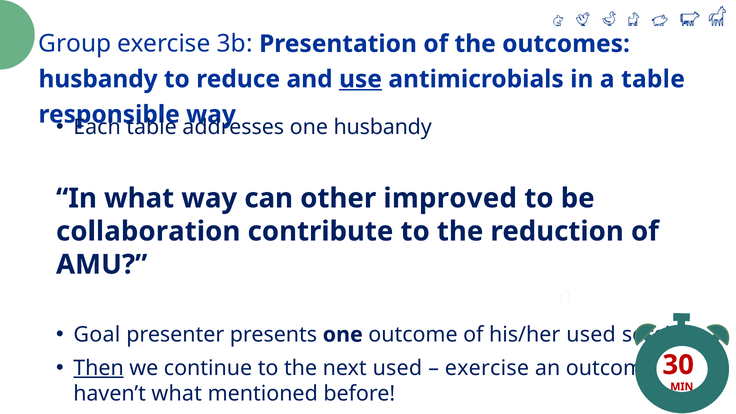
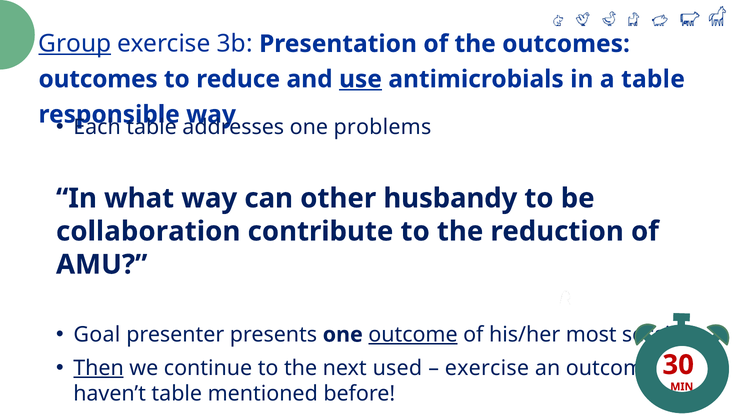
Group underline: none -> present (75, 44)
husbandy: husbandy -> outcomes (98, 79)
one husbandy: husbandy -> problems (382, 127)
improved: improved -> husbandy (450, 198)
outcome underline: none -> present (413, 335)
his/her used: used -> most (591, 335)
haven’t what: what -> table (177, 394)
